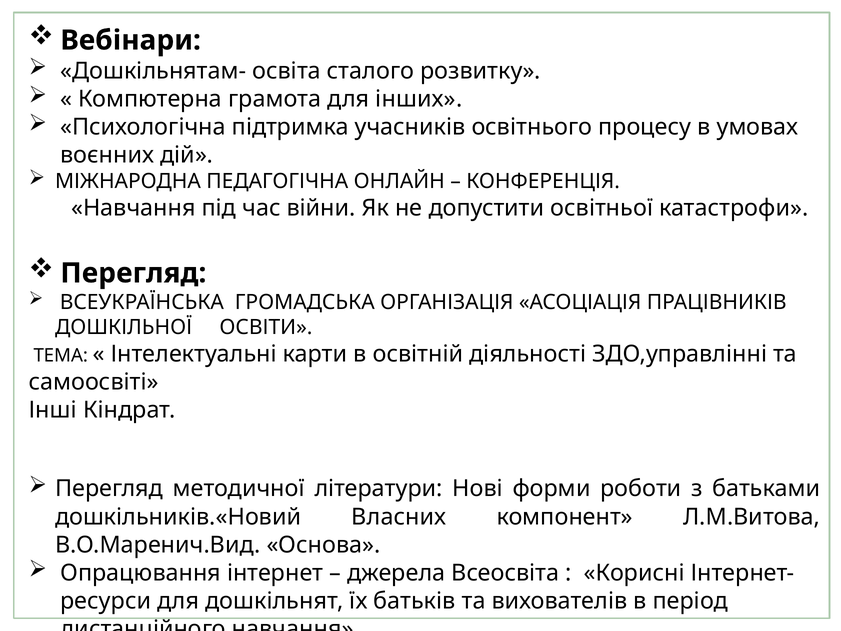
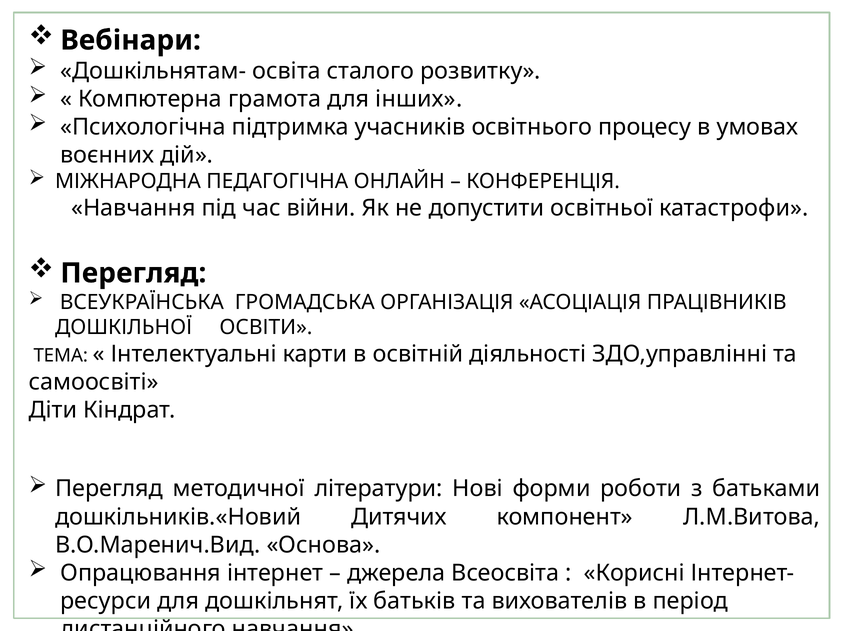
Інші: Інші -> Діти (53, 410)
Власних: Власних -> Дитячих (399, 517)
